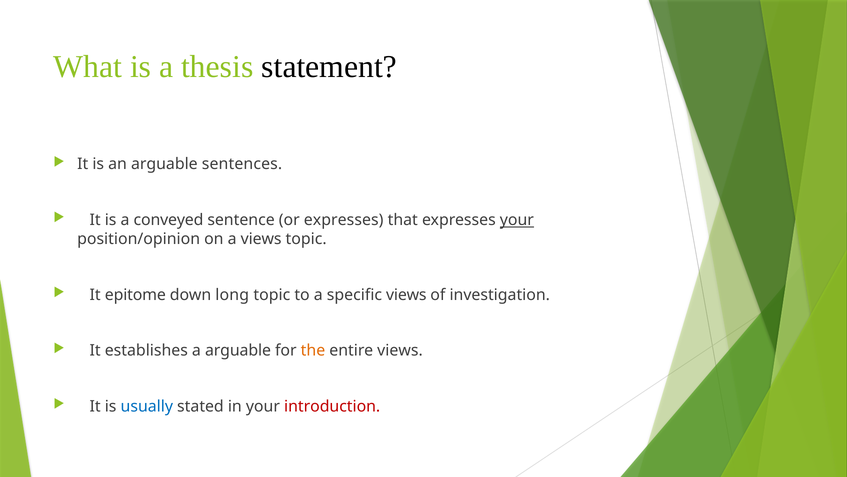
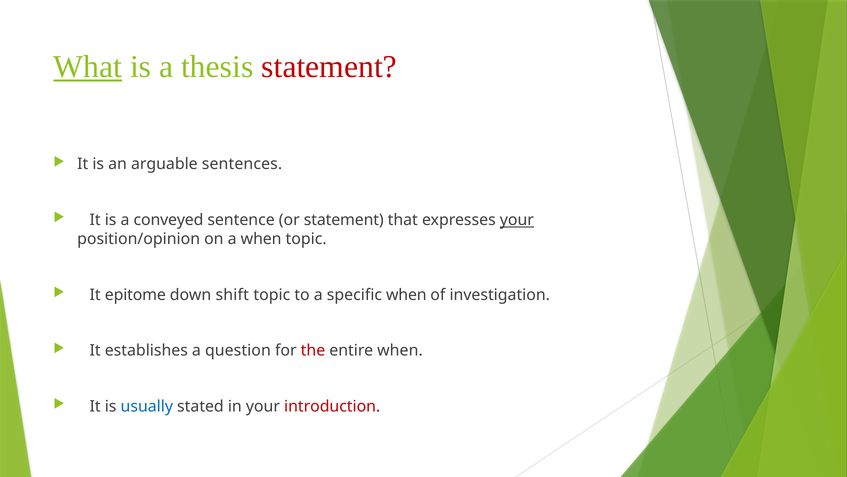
What underline: none -> present (88, 67)
statement colour: black -> red (329, 67)
or expresses: expresses -> statement (344, 220)
a views: views -> when (261, 239)
long: long -> shift (232, 295)
specific views: views -> when (406, 295)
a arguable: arguable -> question (238, 350)
the colour: orange -> red (313, 350)
entire views: views -> when (400, 350)
